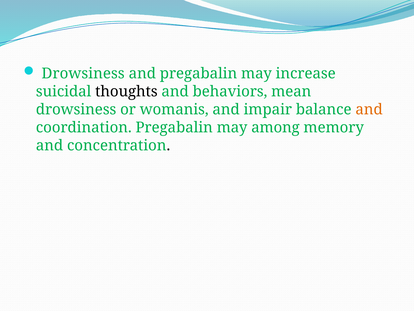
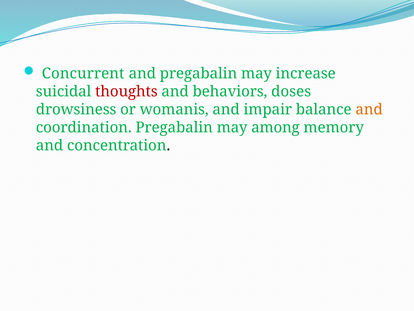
Drowsiness: Drowsiness -> Concurrent (83, 74)
thoughts colour: black -> red (126, 92)
mean: mean -> doses (291, 92)
